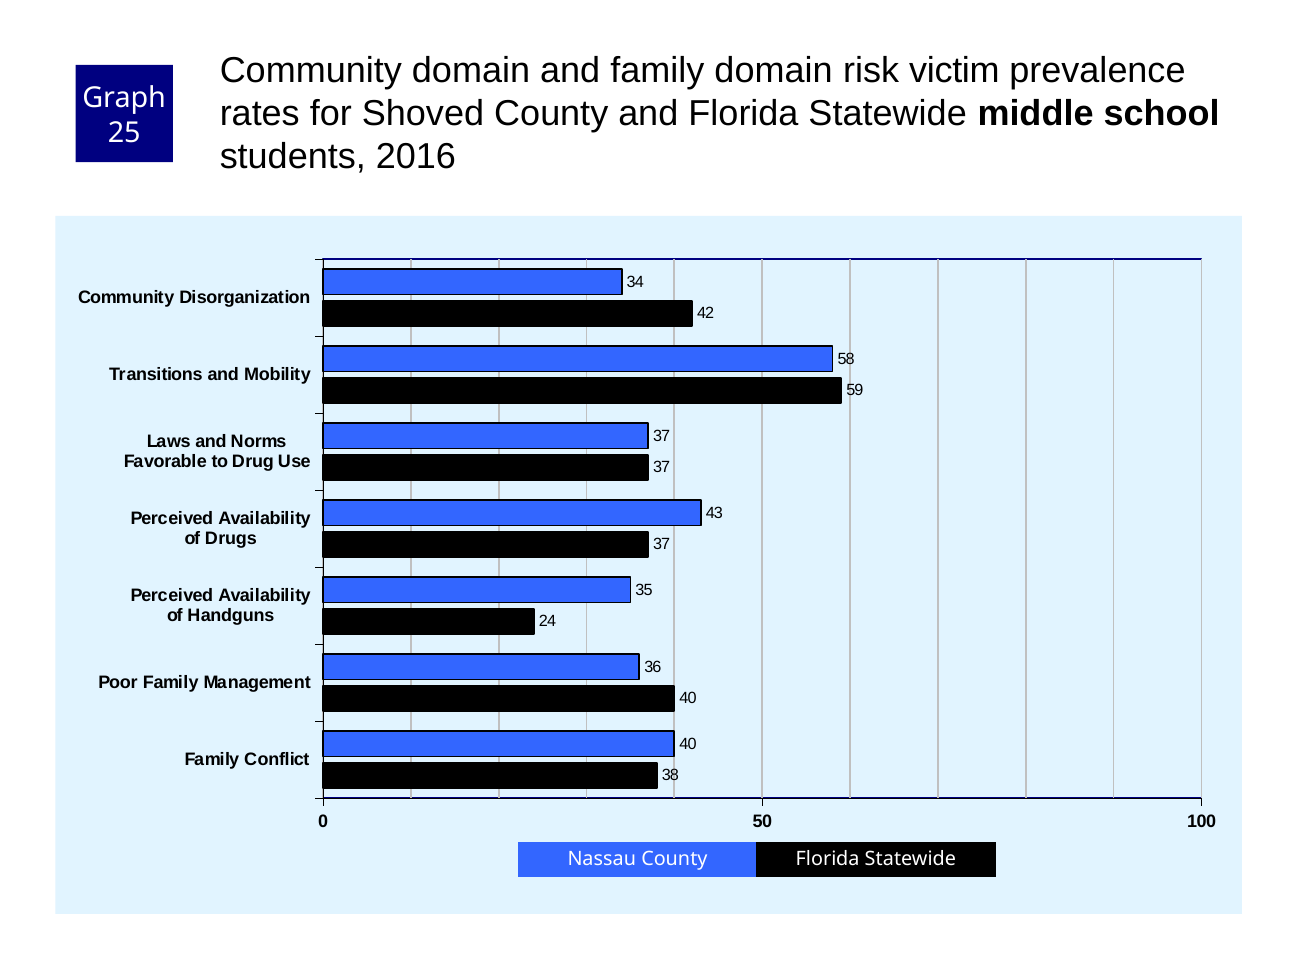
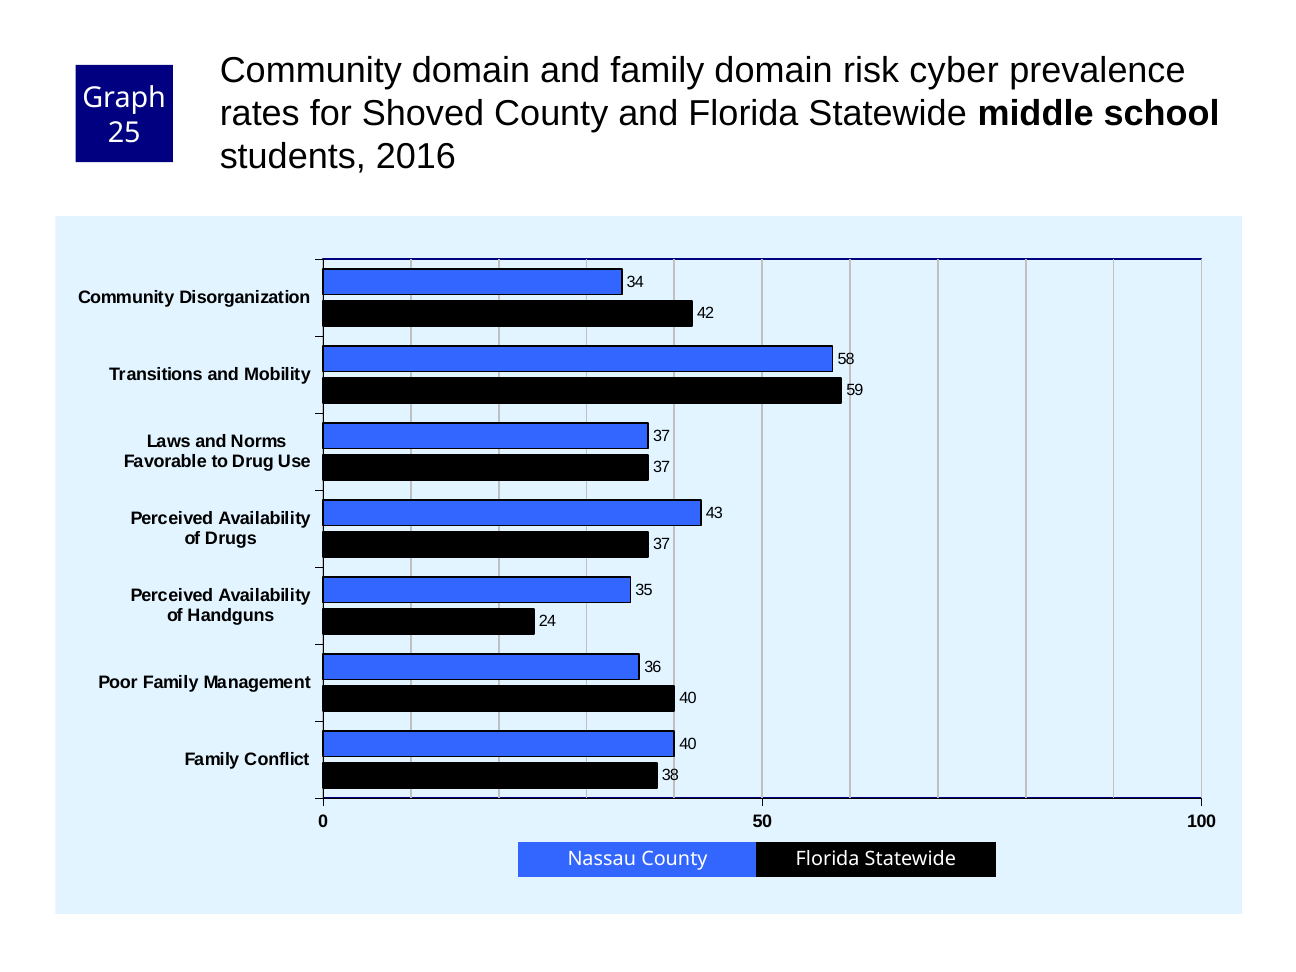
victim: victim -> cyber (954, 71)
